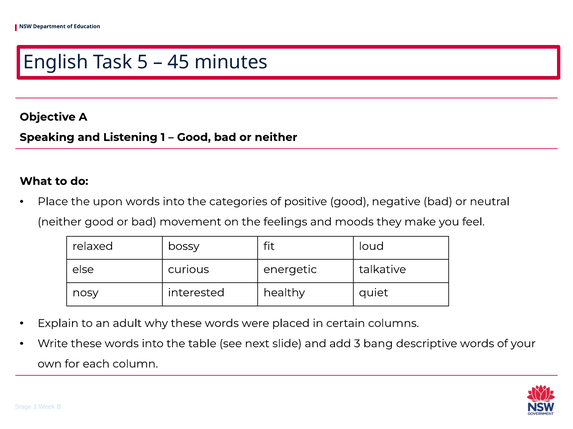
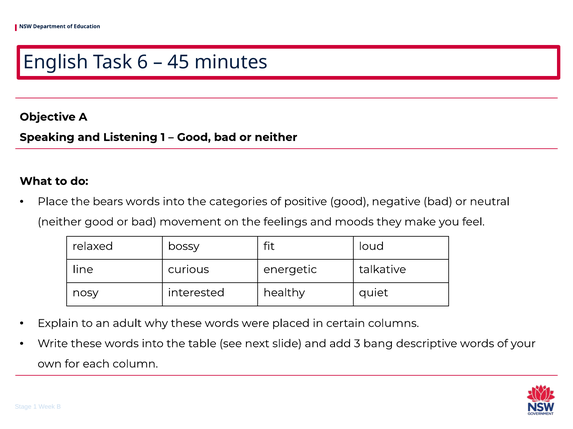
5: 5 -> 6 (143, 62)
upon: upon -> bears (108, 202)
else: else -> line (83, 270)
